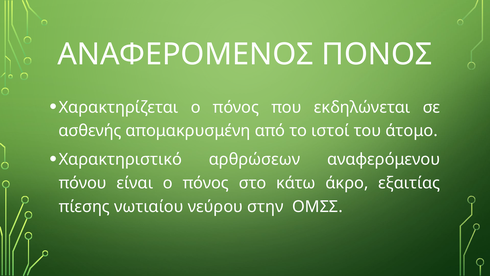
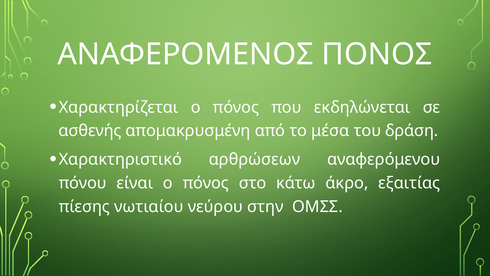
ιστοί: ιστοί -> μέσα (330, 131)
άτομο: άτομο -> δράση (412, 131)
